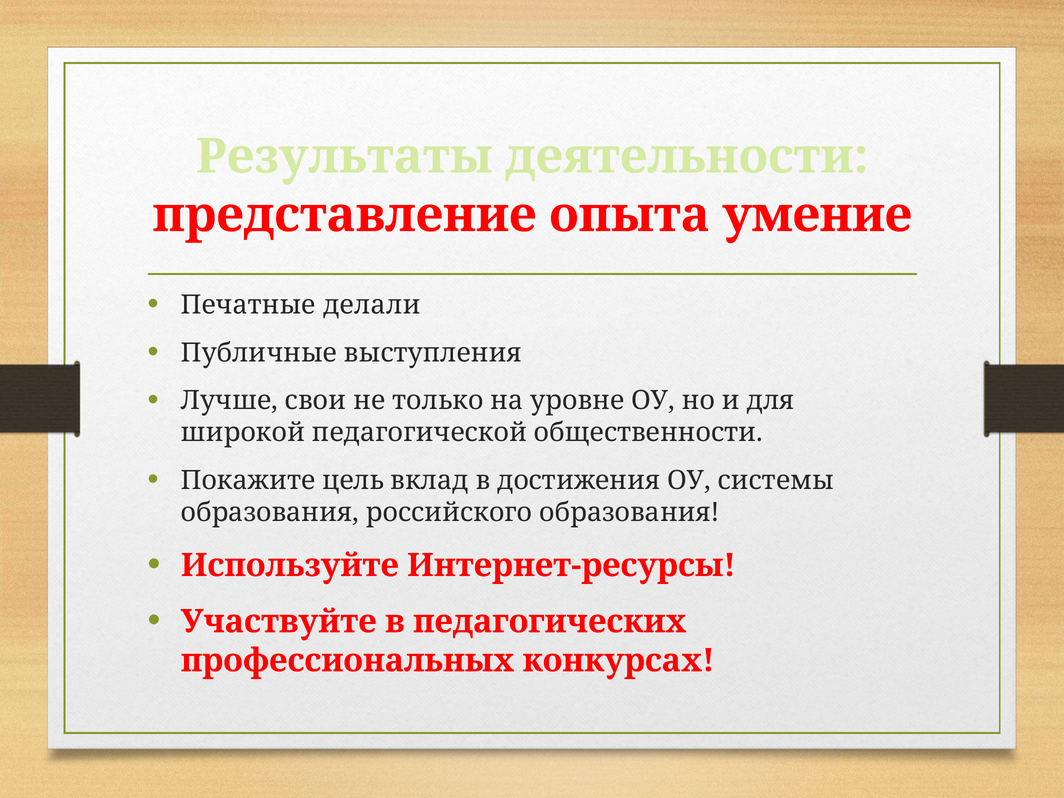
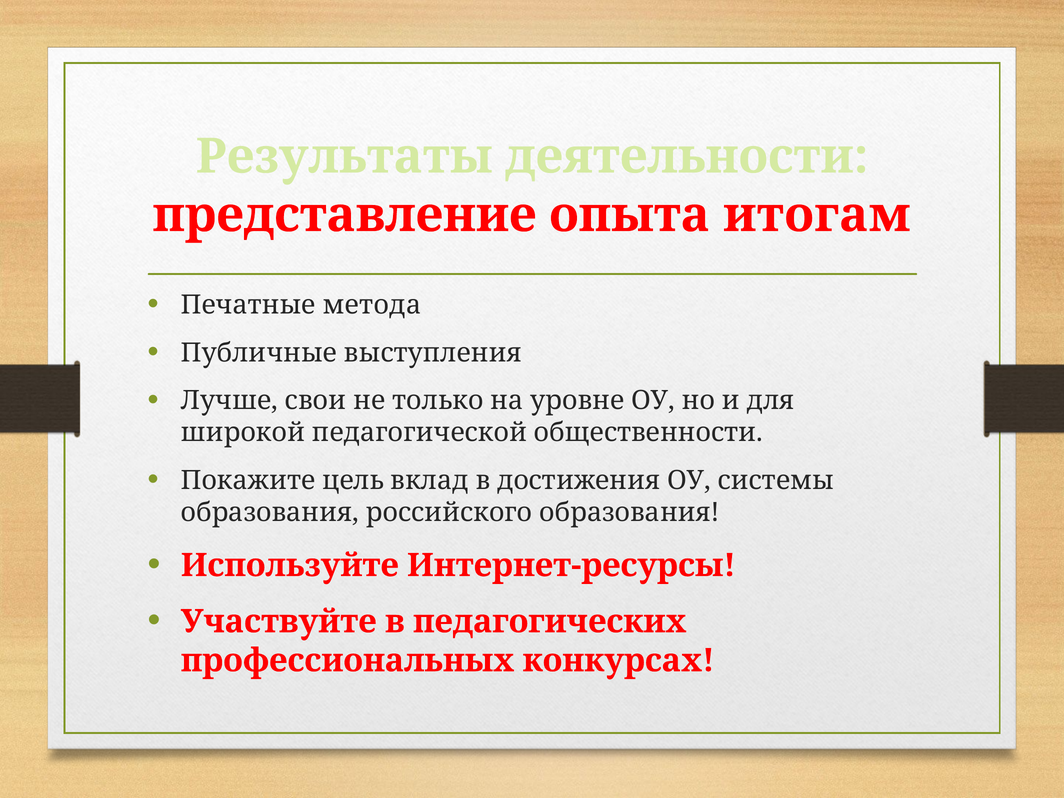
умение: умение -> итогам (817, 215)
делали: делали -> метода (372, 305)
